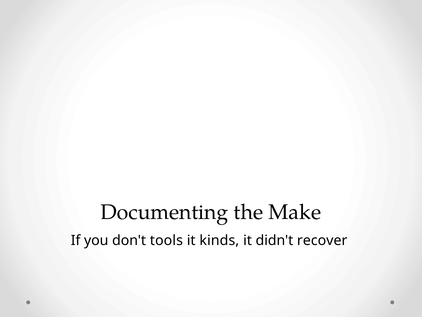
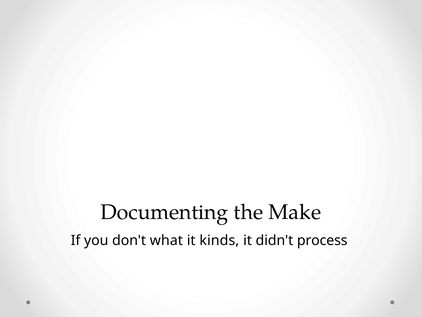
tools: tools -> what (166, 240)
recover: recover -> process (322, 240)
